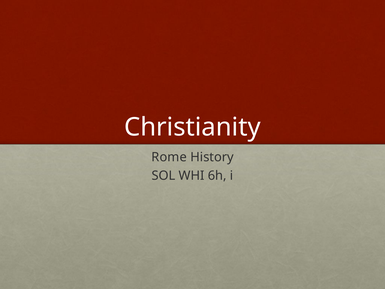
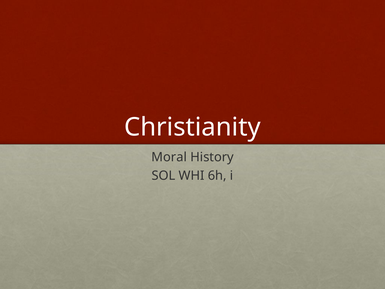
Rome: Rome -> Moral (169, 157)
